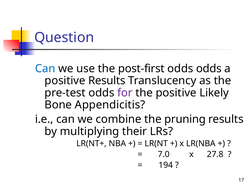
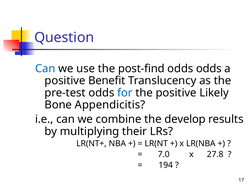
post-first: post-first -> post-find (141, 69)
positive Results: Results -> Benefit (107, 81)
for colour: purple -> blue (125, 93)
pruning: pruning -> develop (185, 119)
